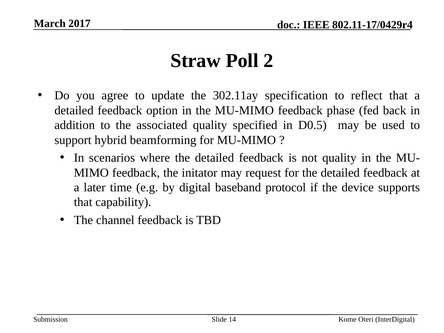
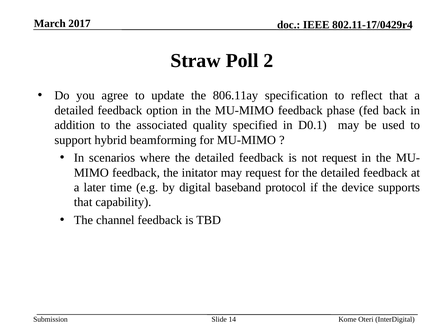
302.11ay: 302.11ay -> 806.11ay (235, 96)
D0.5: D0.5 -> D0.1 (312, 125)
not quality: quality -> request (339, 158)
